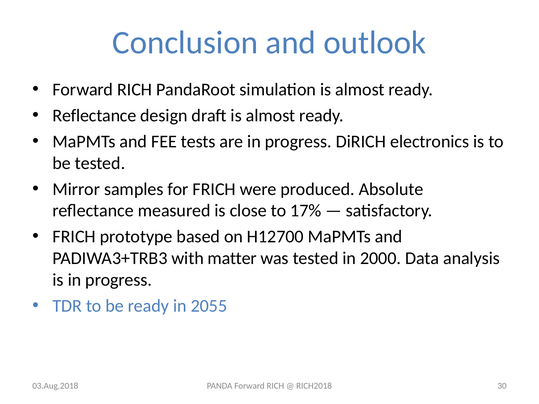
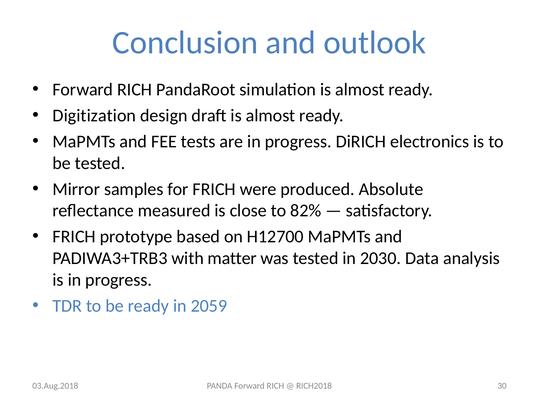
Reflectance: Reflectance -> Digitization (94, 116)
17%: 17% -> 82% (306, 211)
2000: 2000 -> 2030 (381, 258)
2055: 2055 -> 2059 (209, 306)
